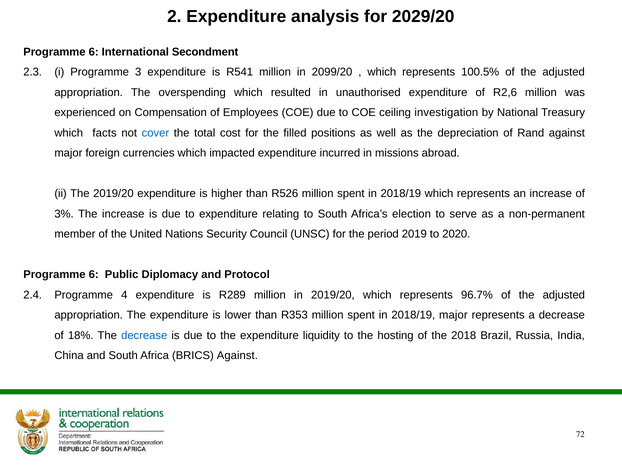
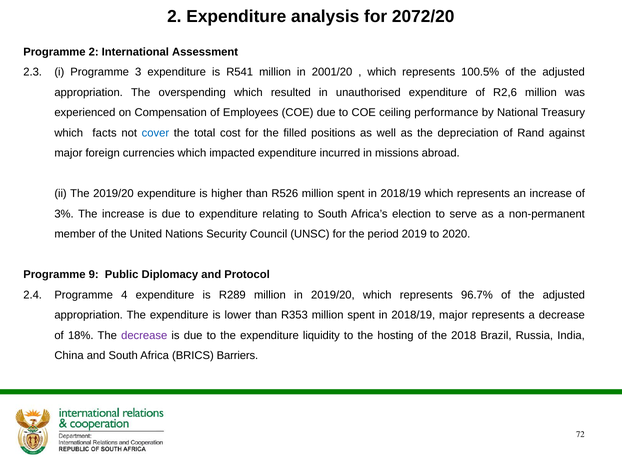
2029/20: 2029/20 -> 2072/20 (423, 16)
6: 6 -> 2 (94, 52)
Secondment: Secondment -> Assessment (205, 52)
2099/20: 2099/20 -> 2001/20 (332, 72)
investigation: investigation -> performance (446, 113)
6: 6 -> 9 (94, 274)
decrease colour: blue -> purple (144, 335)
BRICS Against: Against -> Barriers (237, 355)
